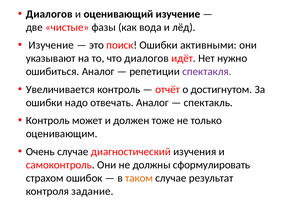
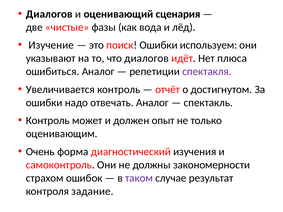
оценивающий изучение: изучение -> сценария (178, 14)
активными: активными -> используем (209, 45)
нужно: нужно -> плюса (232, 58)
тоже: тоже -> опыт (163, 121)
Очень случае: случае -> форма (73, 152)
сформулировать: сформулировать -> закономерности (212, 165)
таком colour: orange -> purple (139, 178)
